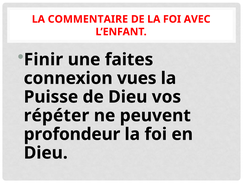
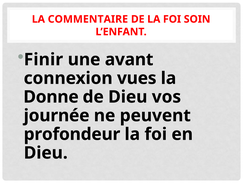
AVEC: AVEC -> SOIN (197, 19)
faites: faites -> avant (129, 59)
Puisse: Puisse -> Donne (51, 96)
répéter: répéter -> journée (57, 115)
